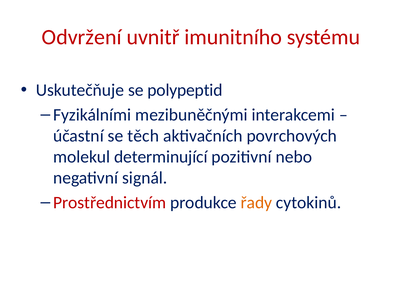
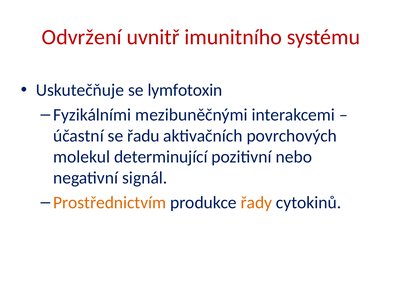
polypeptid: polypeptid -> lymfotoxin (185, 90)
těch: těch -> řadu (143, 136)
Prostřednictvím colour: red -> orange (110, 203)
